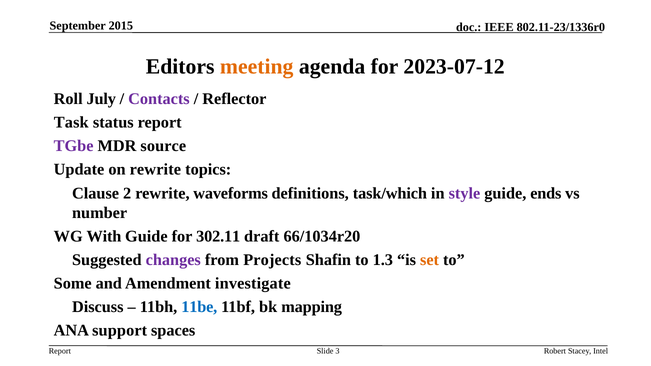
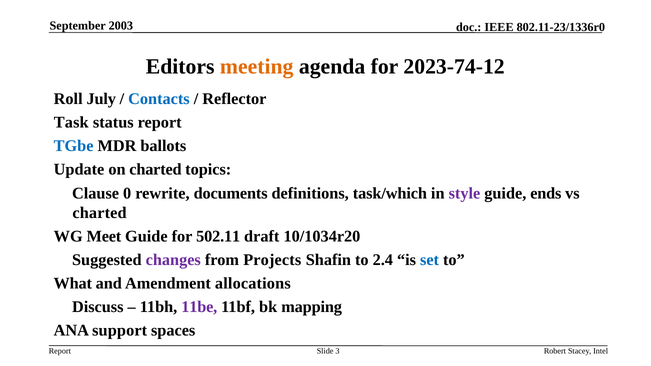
2015: 2015 -> 2003 (121, 26)
2023-07-12: 2023-07-12 -> 2023-74-12 (454, 67)
Contacts colour: purple -> blue (159, 99)
TGbe colour: purple -> blue (74, 146)
source: source -> ballots (163, 146)
on rewrite: rewrite -> charted (155, 170)
2: 2 -> 0 (127, 193)
waveforms: waveforms -> documents (231, 193)
number: number -> charted (100, 213)
With: With -> Meet (104, 236)
302.11: 302.11 -> 502.11 (218, 236)
66/1034r20: 66/1034r20 -> 10/1034r20 (322, 236)
1.3: 1.3 -> 2.4 (383, 260)
set colour: orange -> blue (430, 260)
Some: Some -> What (73, 284)
investigate: investigate -> allocations (253, 284)
11be colour: blue -> purple (199, 307)
